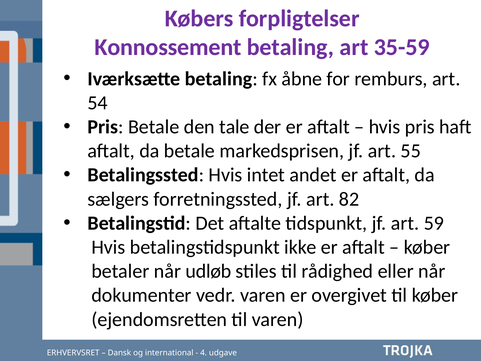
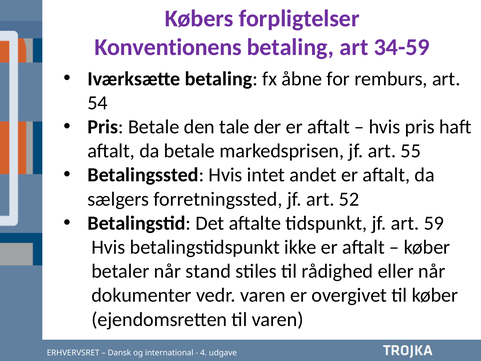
Konnossement: Konnossement -> Konventionens (168, 47)
35-59: 35-59 -> 34-59 (402, 47)
82: 82 -> 52 (349, 199)
udløb: udløb -> stand (208, 271)
